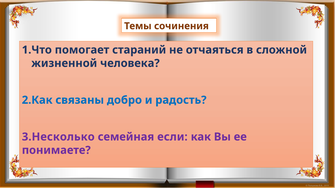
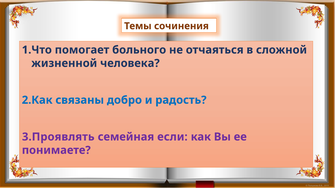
стараний: стараний -> больного (139, 50)
3.Несколько: 3.Несколько -> 3.Проявлять (58, 137)
